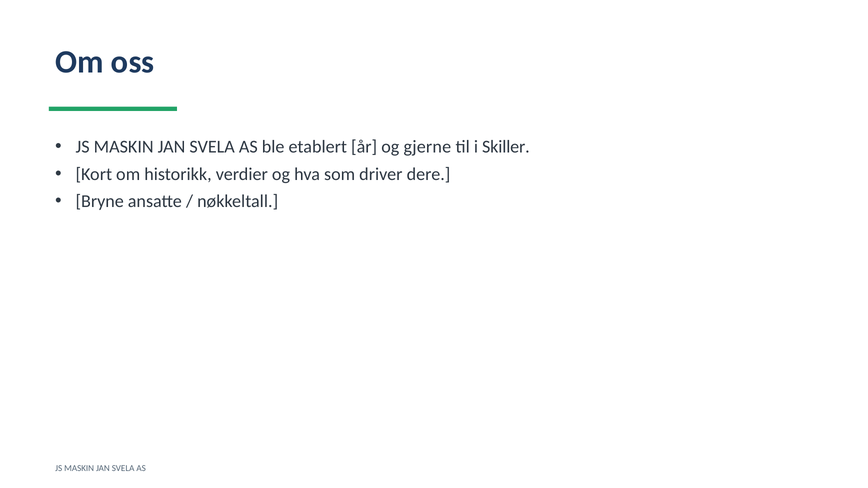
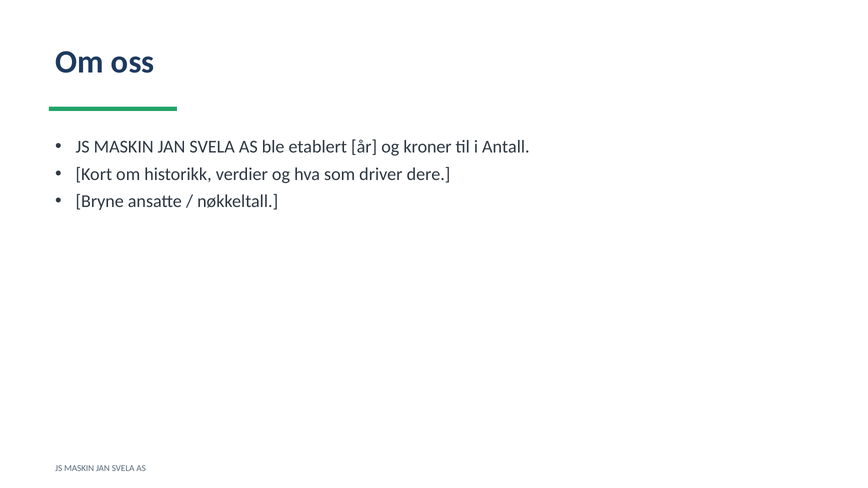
gjerne: gjerne -> kroner (428, 147)
Skiller: Skiller -> Antall (506, 147)
